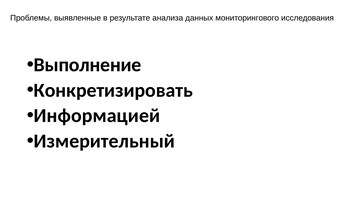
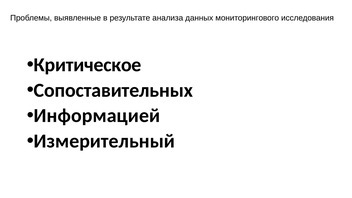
Выполнение: Выполнение -> Критическое (88, 65)
Конкретизировать: Конкретизировать -> Сопоставительных (113, 90)
